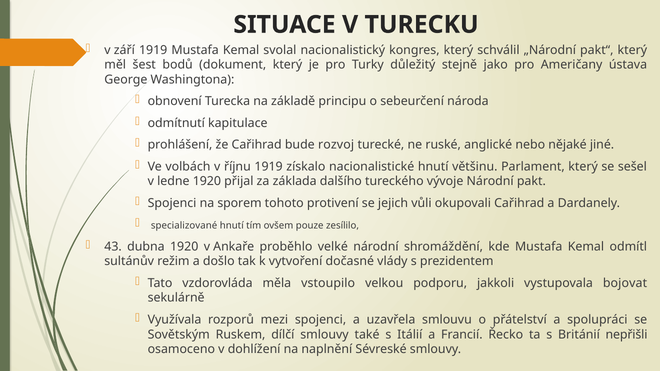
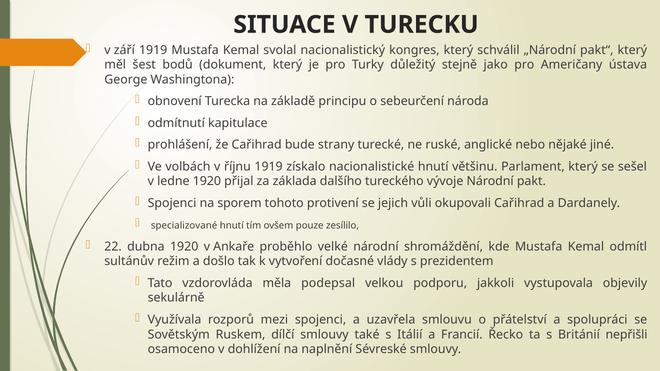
rozvoj: rozvoj -> strany (336, 145)
43: 43 -> 22 (113, 247)
vstoupilo: vstoupilo -> podepsal (328, 283)
bojovat: bojovat -> objevily (625, 283)
